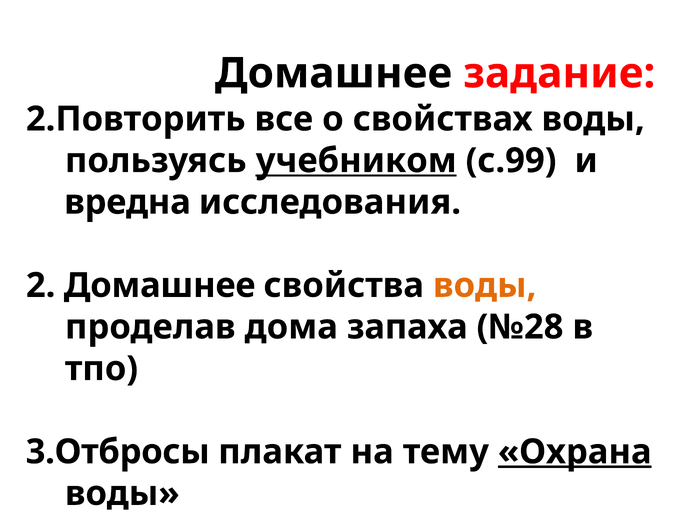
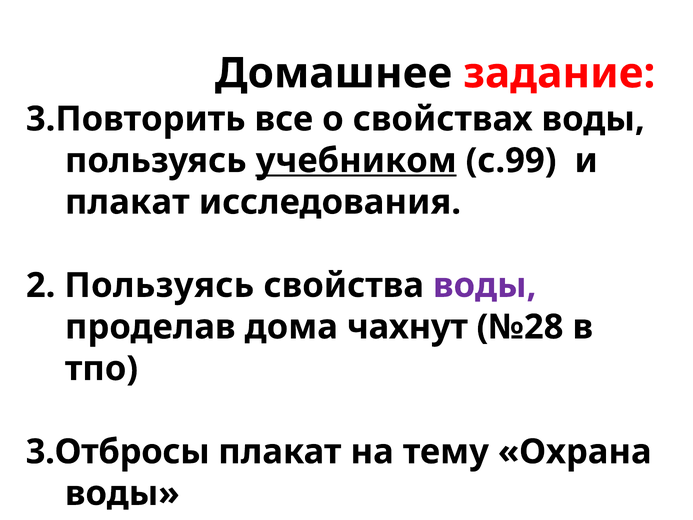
2.Повторить: 2.Повторить -> 3.Повторить (136, 119)
вредна: вредна -> плакат (127, 202)
2 Домашнее: Домашнее -> Пользуясь (159, 285)
воды colour: orange -> purple (485, 285)
запаха: запаха -> чахнут (407, 327)
Охрана underline: present -> none (575, 452)
